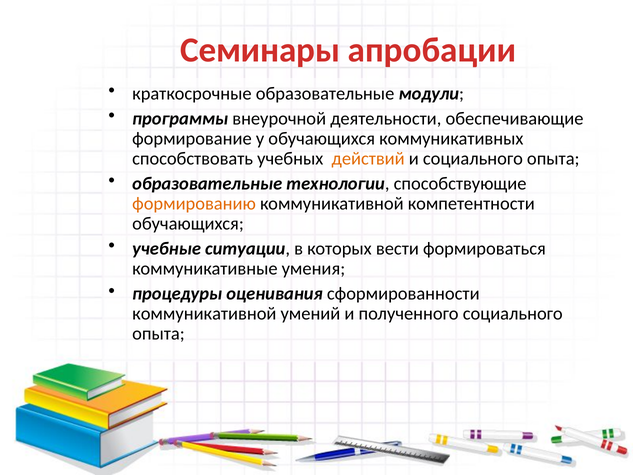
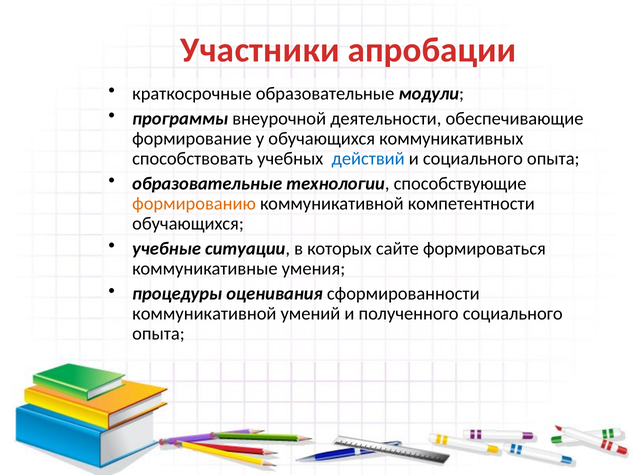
Семинары: Семинары -> Участники (260, 50)
действий colour: orange -> blue (368, 158)
вести: вести -> сайте (397, 249)
